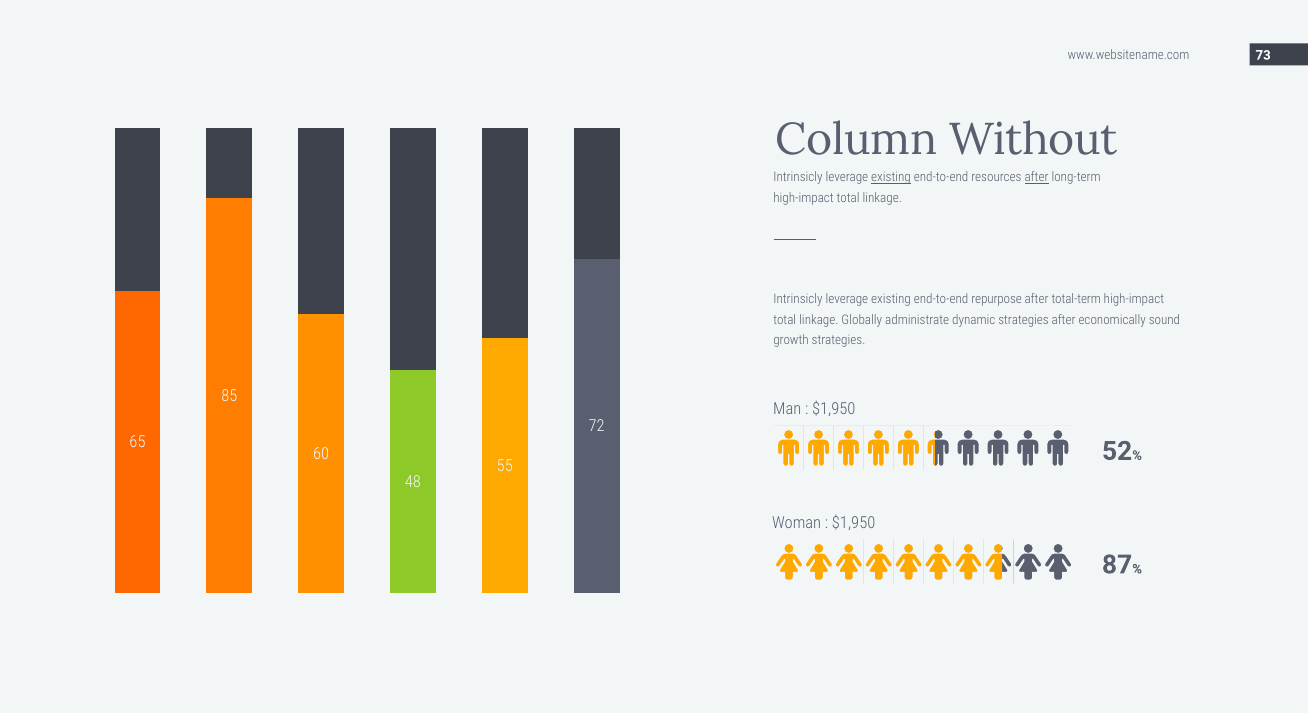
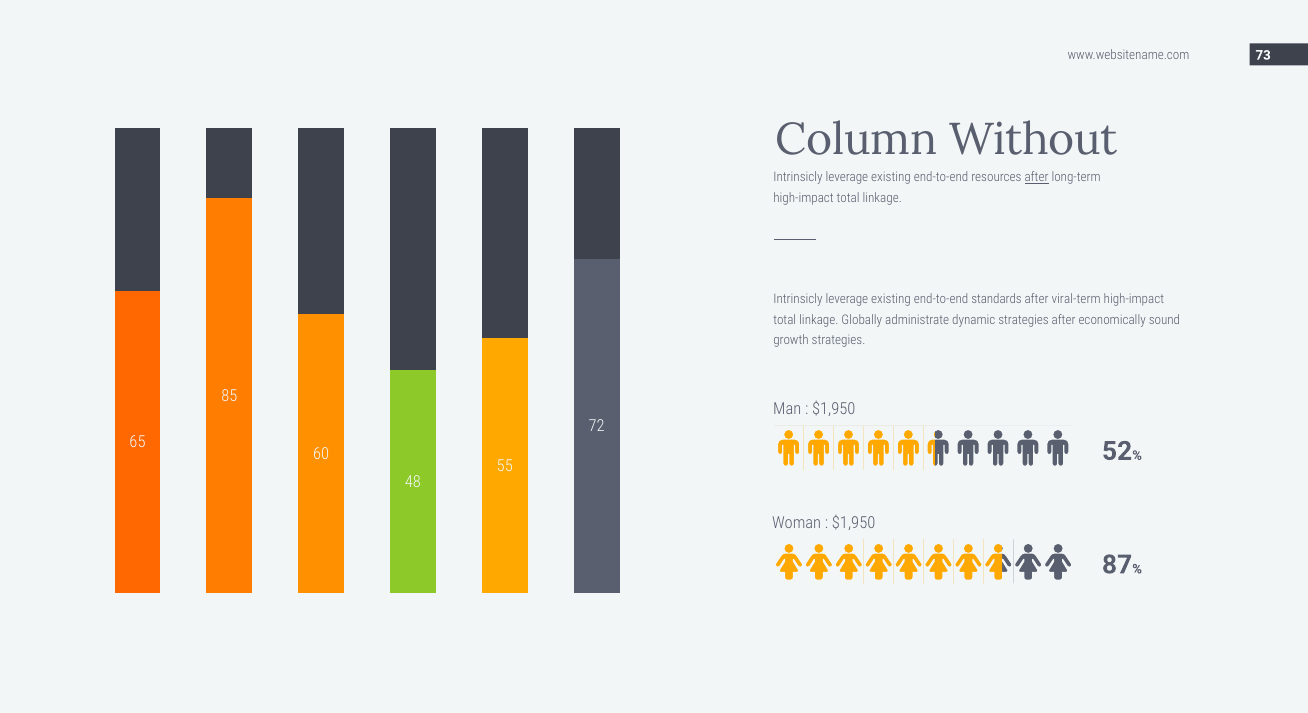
existing underline: present -> none (891, 177)
repurpose: repurpose -> standards (997, 299)
total-term: total-term -> viral-term (1076, 299)
